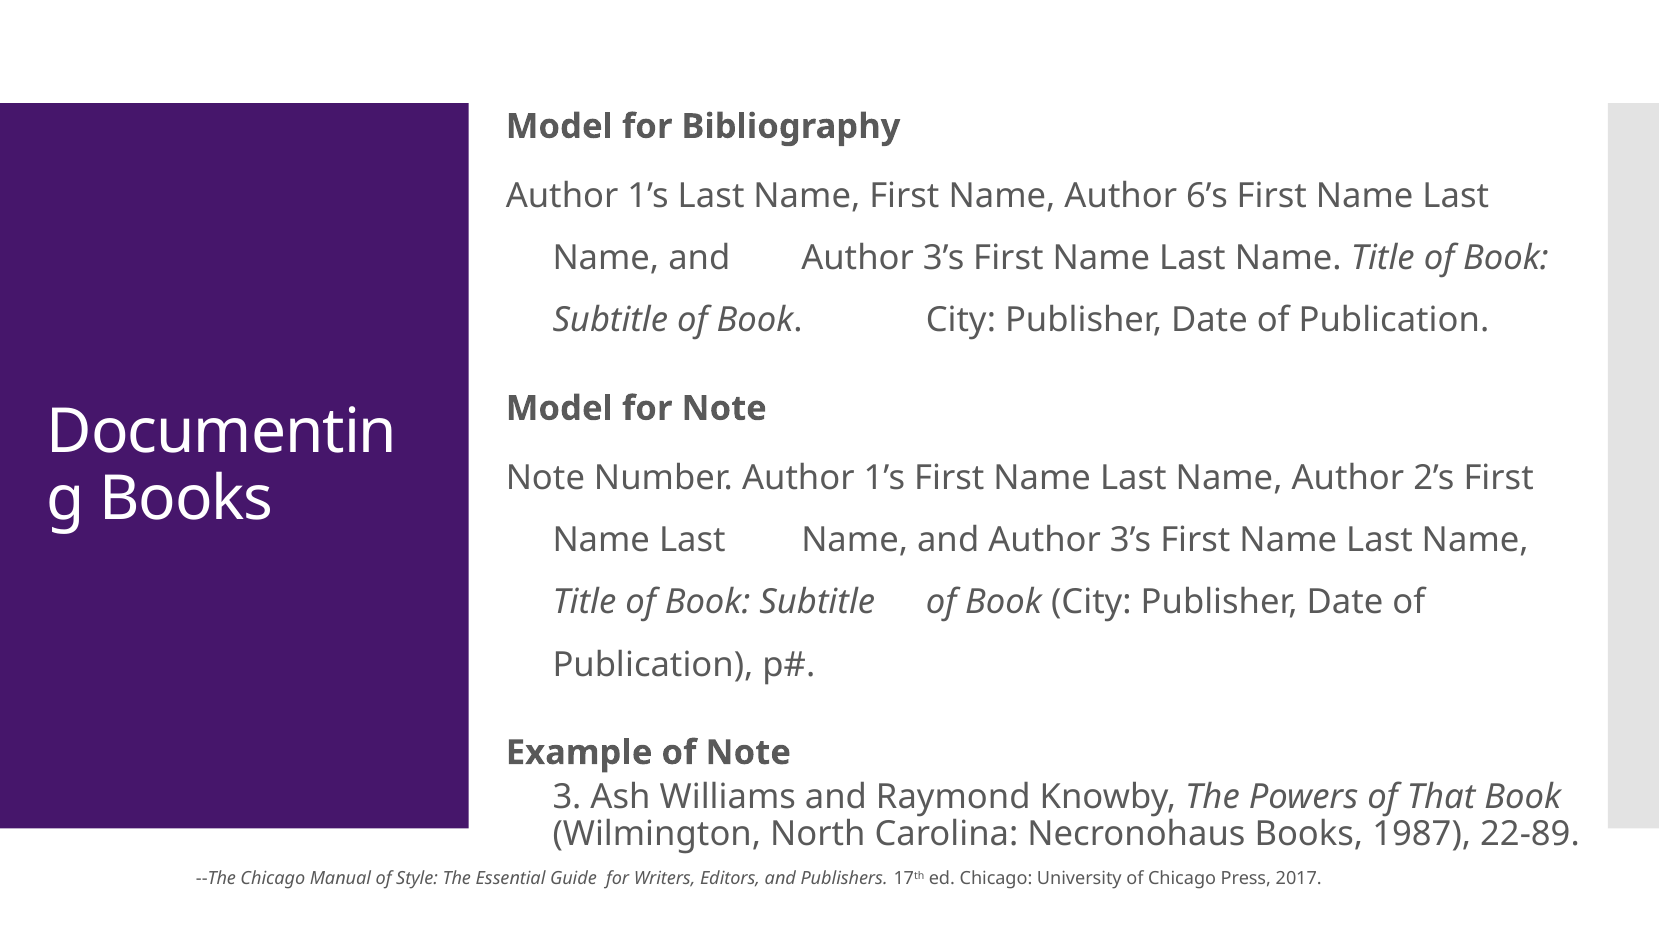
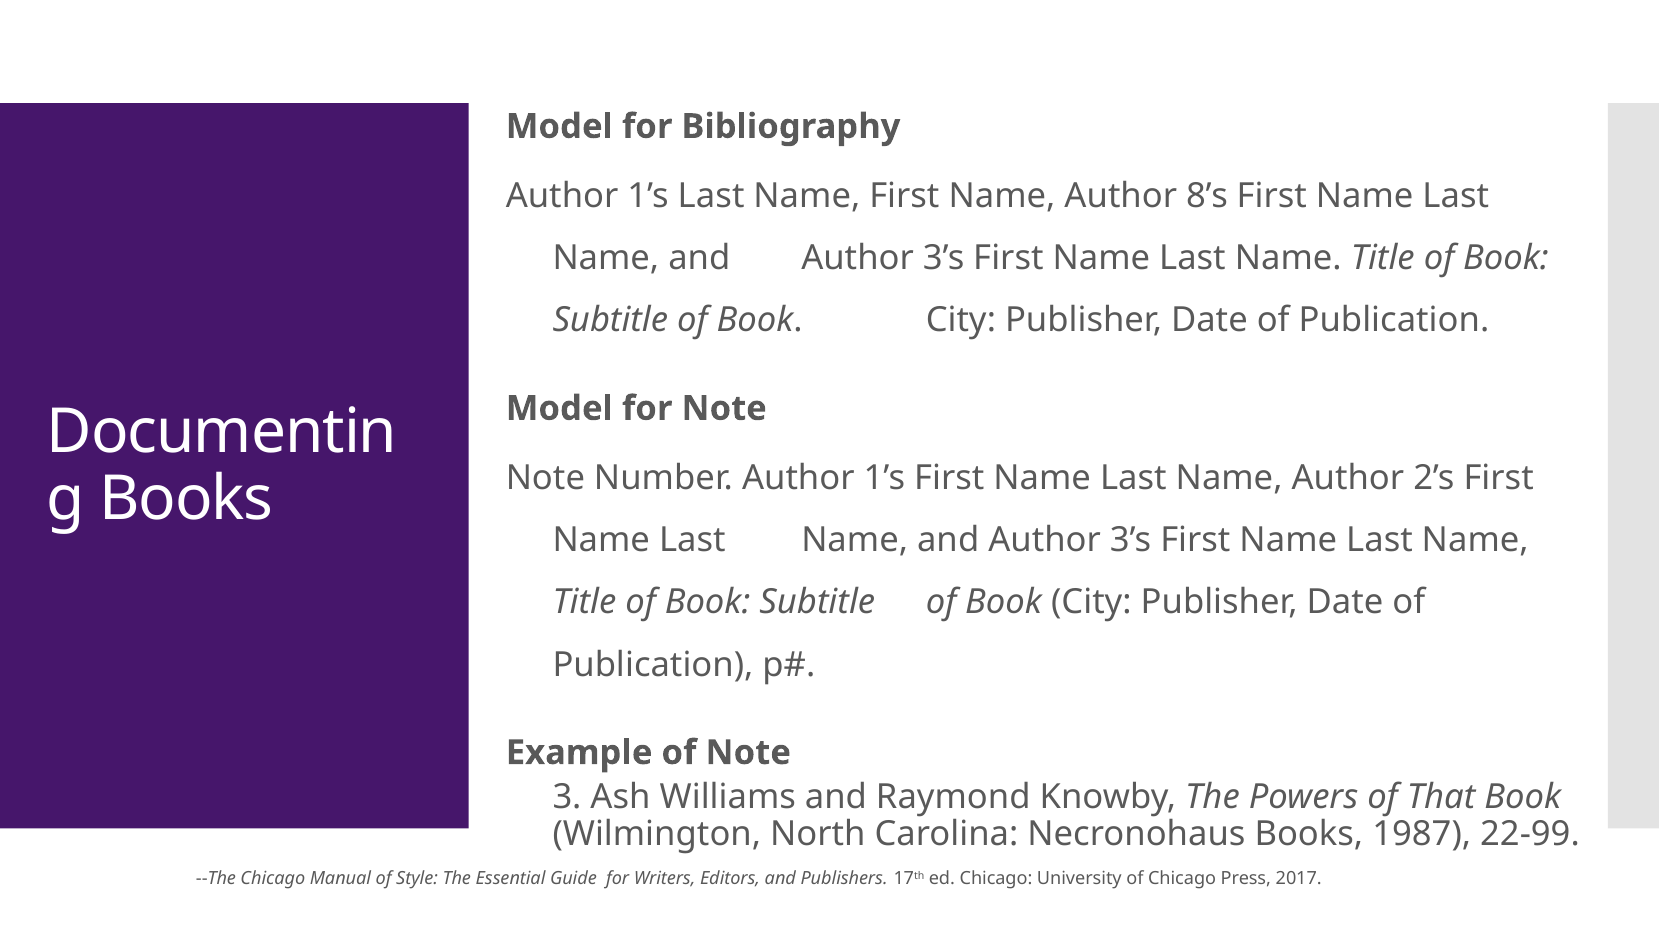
6’s: 6’s -> 8’s (1207, 196)
22-89: 22-89 -> 22-99 (1530, 834)
